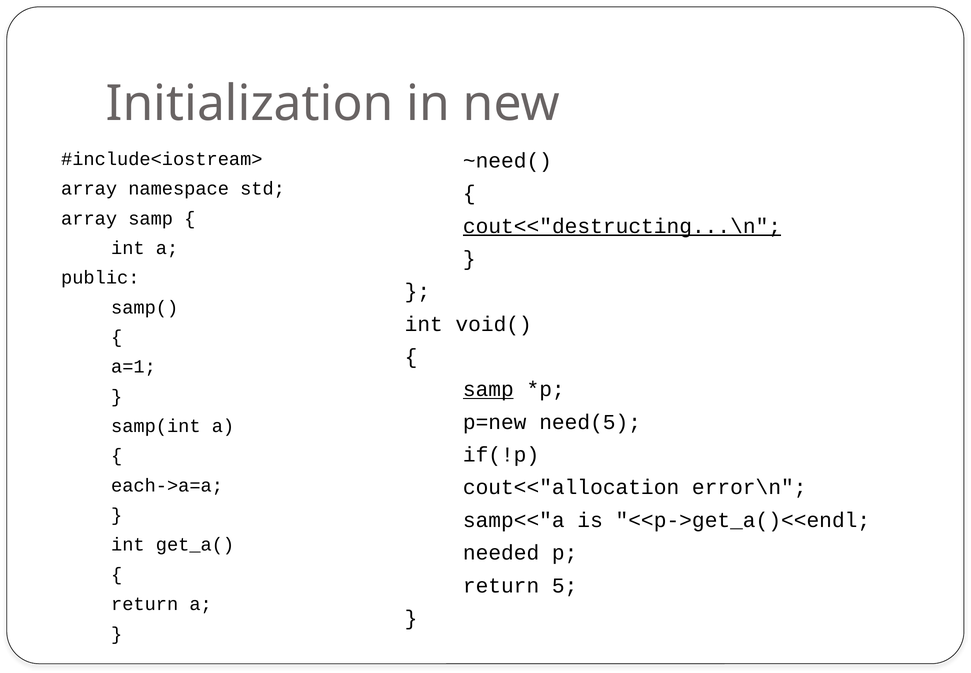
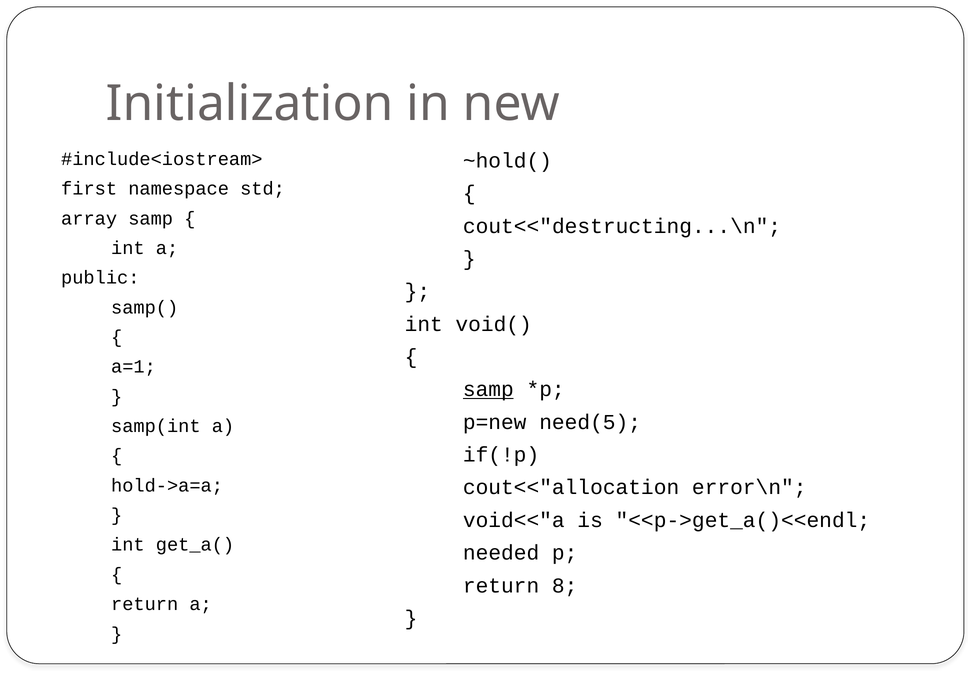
~need(: ~need( -> ~hold( (507, 161)
array: array -> first (89, 188)
cout<<"destructing...\n underline: present -> none (622, 226)
each->a=a: each->a=a -> hold->a=a (167, 485)
samp<<"a: samp<<"a -> void<<"a (514, 520)
5: 5 -> 8 (565, 585)
